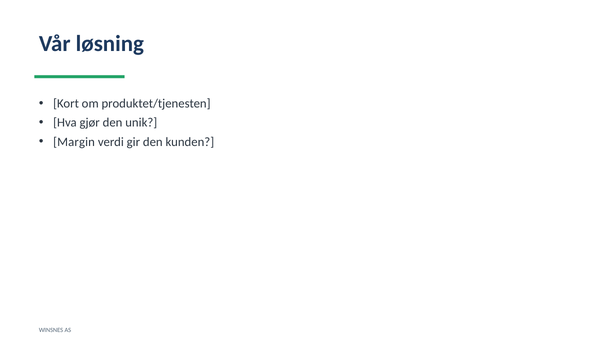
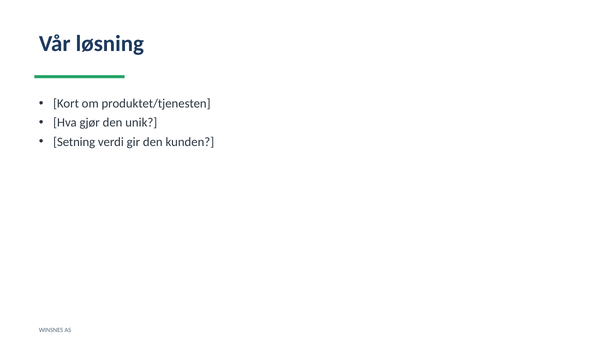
Margin: Margin -> Setning (74, 142)
